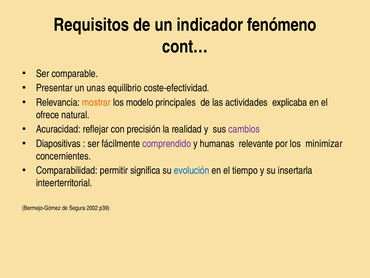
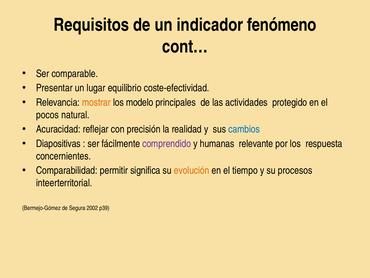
unas: unas -> lugar (96, 88)
explicaba: explicaba -> protegido (290, 102)
ofrece: ofrece -> pocos (48, 115)
cambios colour: purple -> blue (244, 129)
minimizar: minimizar -> respuesta (324, 143)
evolución colour: blue -> orange (192, 170)
insertarla: insertarla -> procesos (295, 170)
